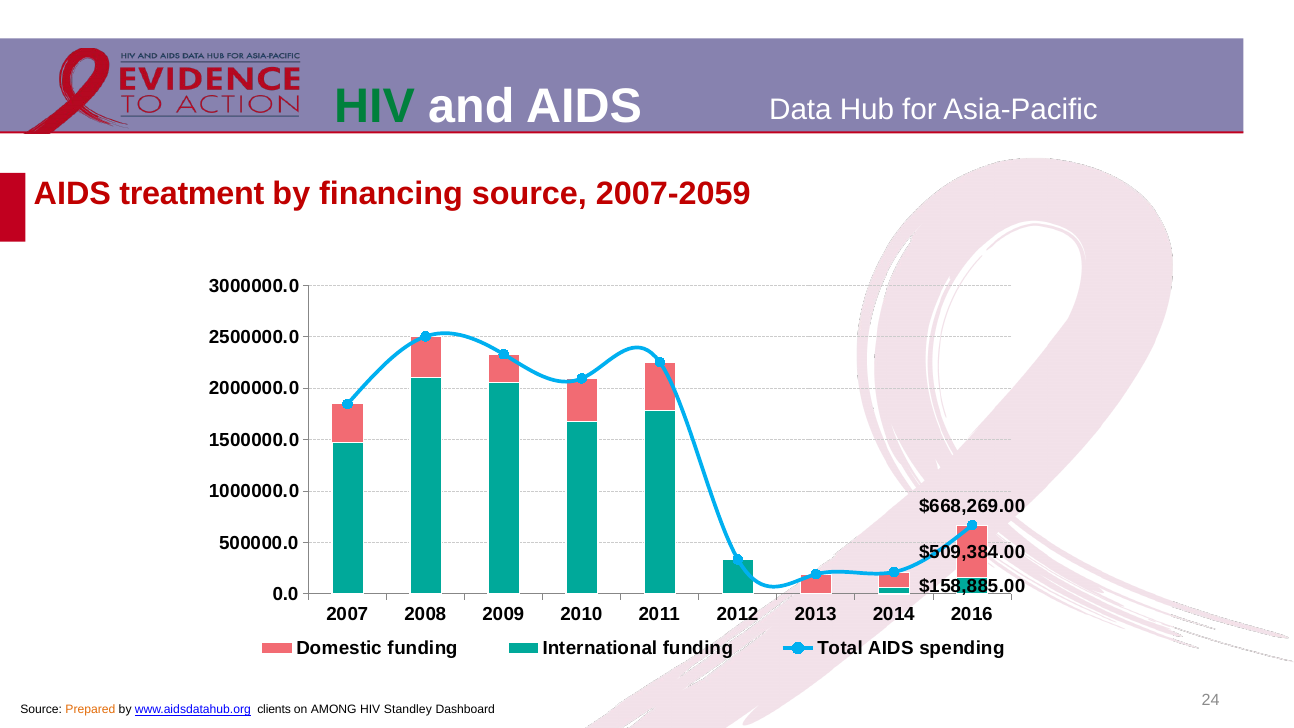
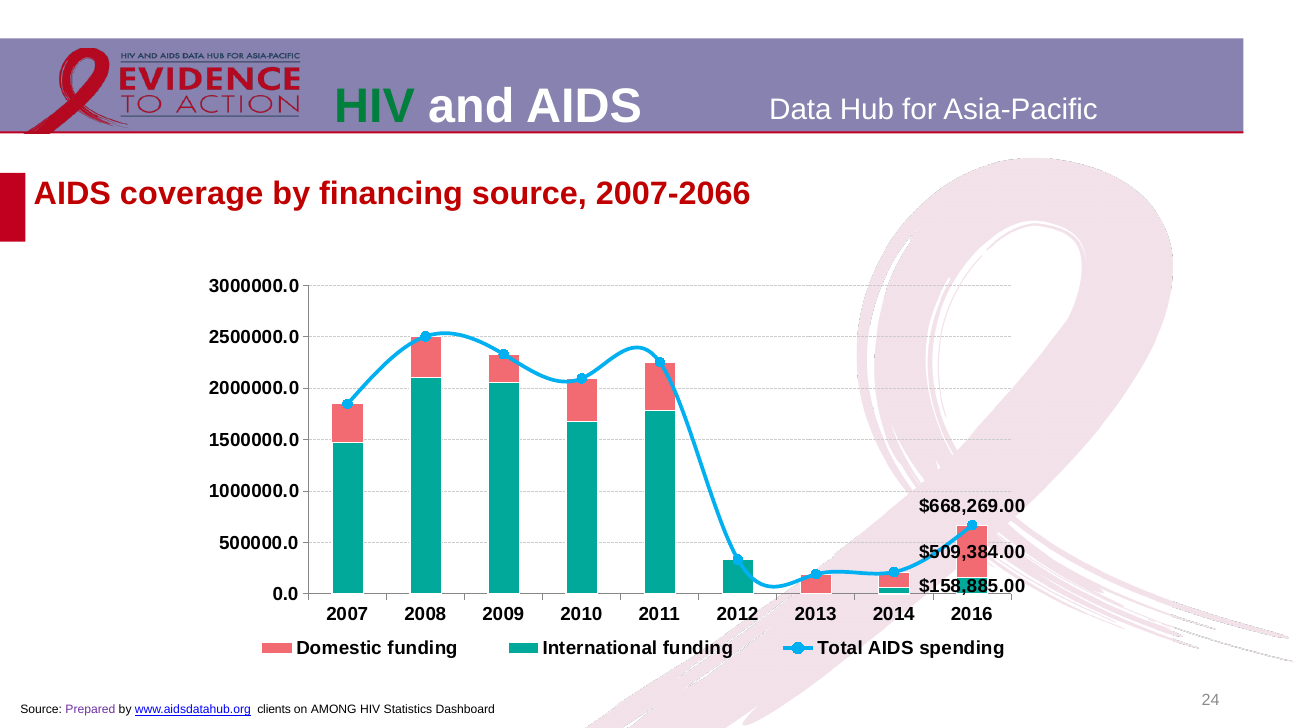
treatment: treatment -> coverage (192, 193)
2007-2059: 2007-2059 -> 2007-2066 (673, 193)
Prepared colour: orange -> purple (90, 710)
Standley: Standley -> Statistics (408, 710)
